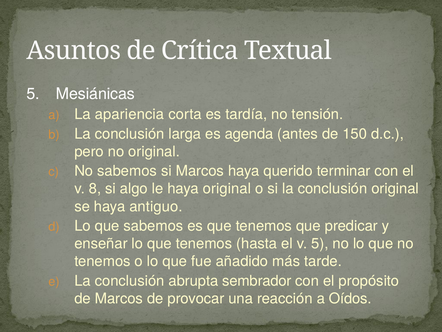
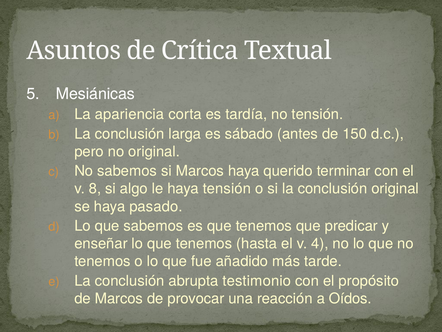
agenda: agenda -> sábado (249, 134)
haya original: original -> tensión (227, 188)
antiguo: antiguo -> pasado (156, 206)
v 5: 5 -> 4 (320, 243)
sembrador: sembrador -> testimonio (257, 281)
